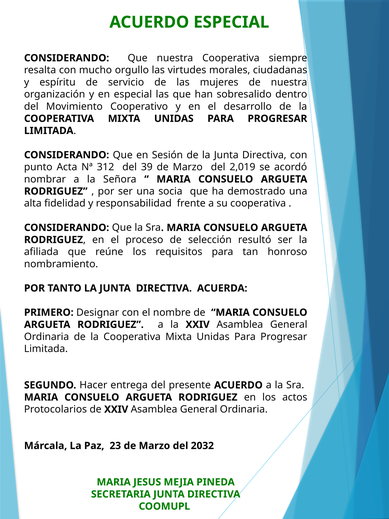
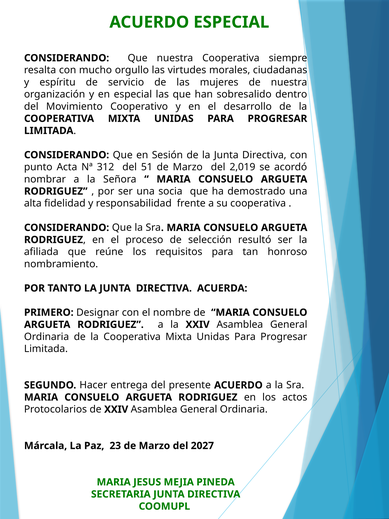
39: 39 -> 51 (147, 167)
2032: 2032 -> 2027 (202, 445)
